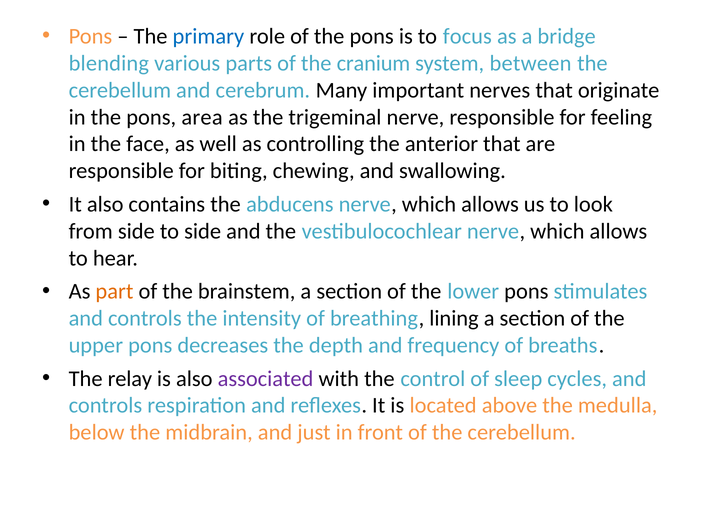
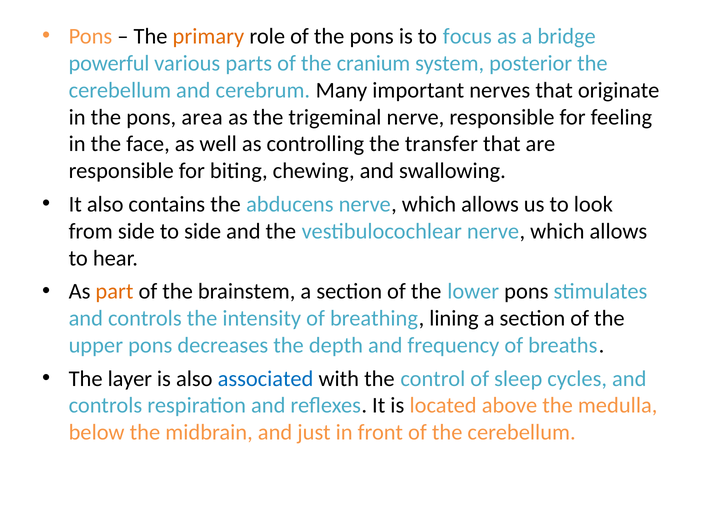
primary colour: blue -> orange (208, 36)
blending: blending -> powerful (109, 63)
between: between -> posterior (531, 63)
anterior: anterior -> transfer (441, 144)
relay: relay -> layer (130, 379)
associated colour: purple -> blue (266, 379)
